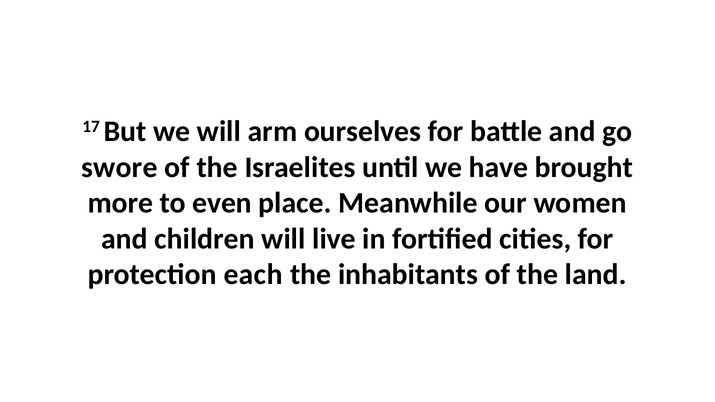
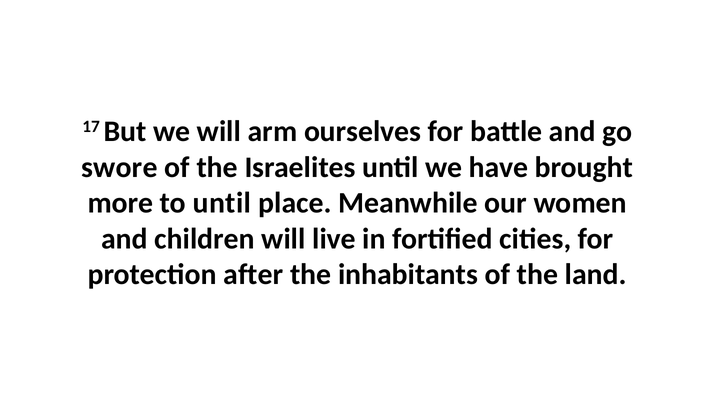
to even: even -> until (222, 203)
each: each -> after (253, 275)
